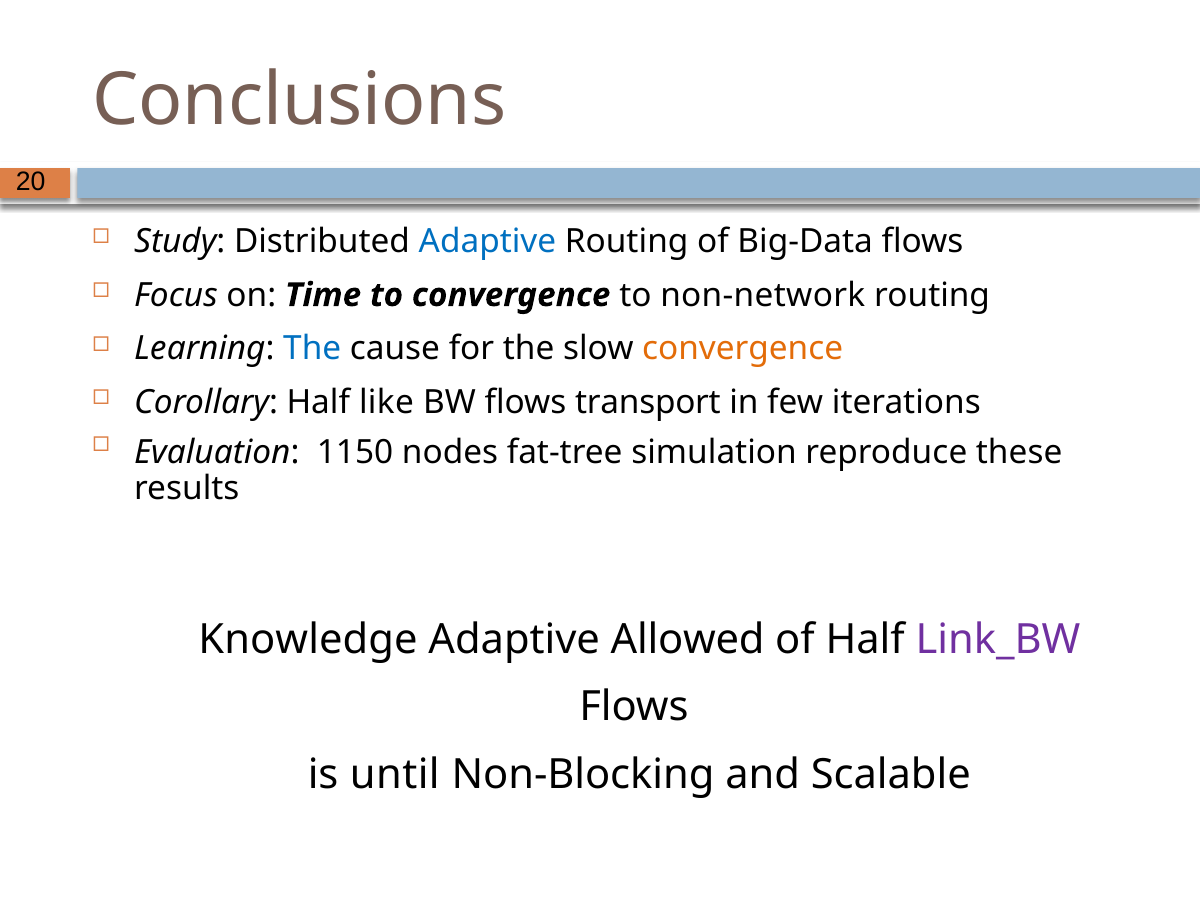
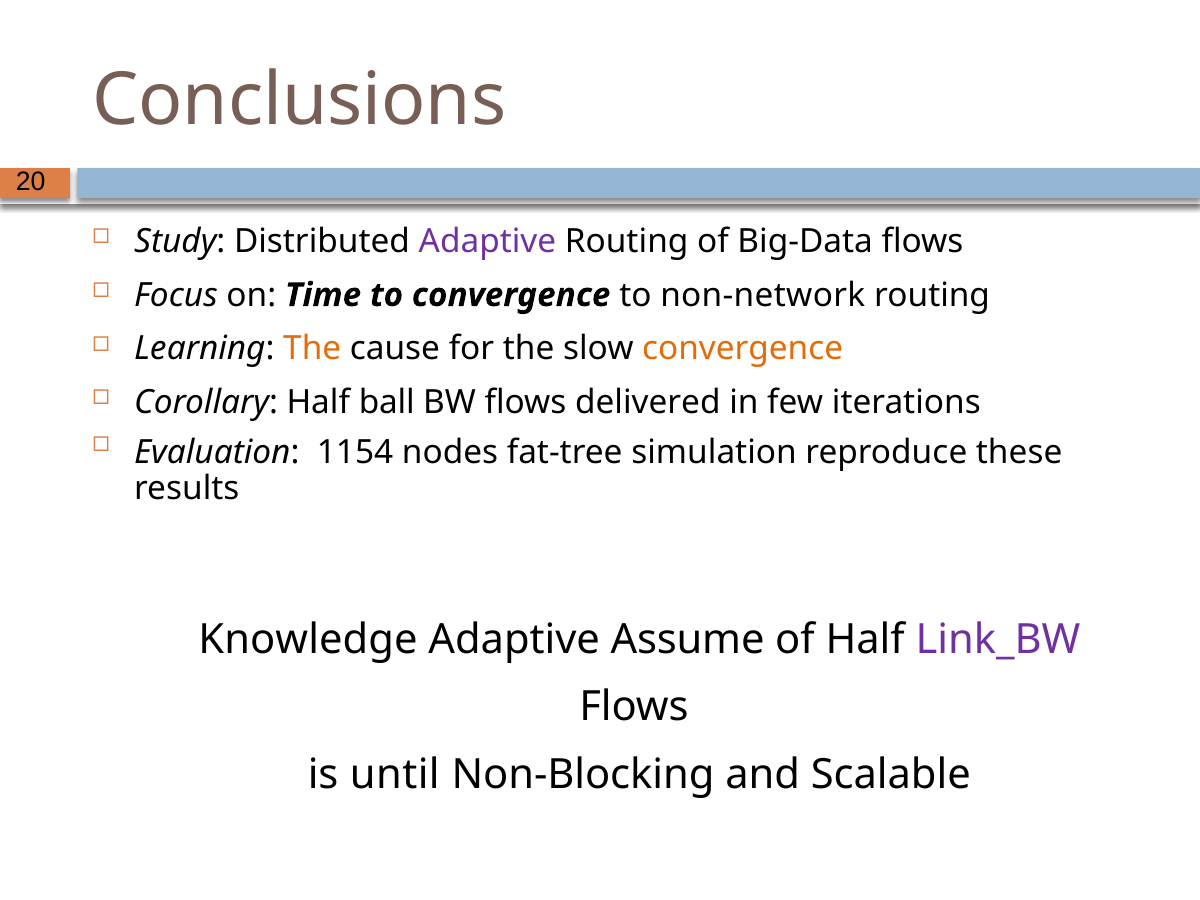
Adaptive colour: blue -> purple (487, 241)
The colour: blue -> orange (312, 349)
like: like -> ball (387, 402)
transport: transport -> delivered (648, 402)
1150: 1150 -> 1154 (355, 453)
Allowed: Allowed -> Assume (688, 639)
